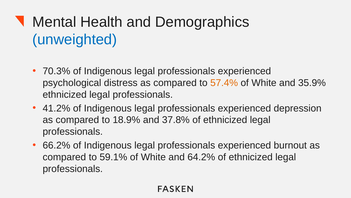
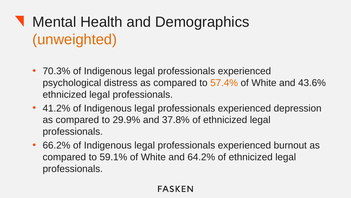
unweighted colour: blue -> orange (75, 39)
35.9%: 35.9% -> 43.6% (312, 83)
18.9%: 18.9% -> 29.9% (126, 120)
